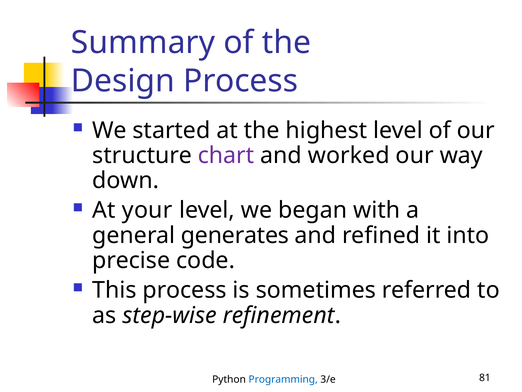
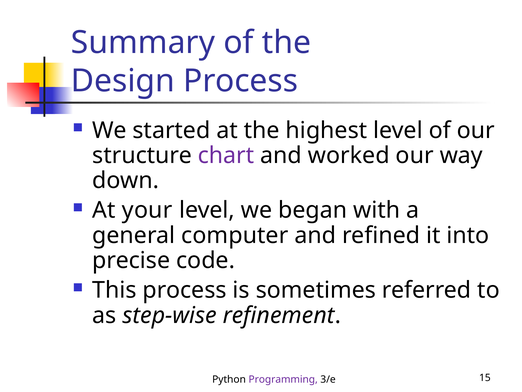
generates: generates -> computer (235, 235)
Programming colour: blue -> purple (283, 379)
81: 81 -> 15 (485, 377)
